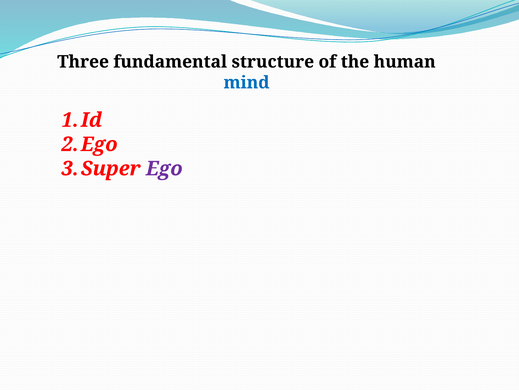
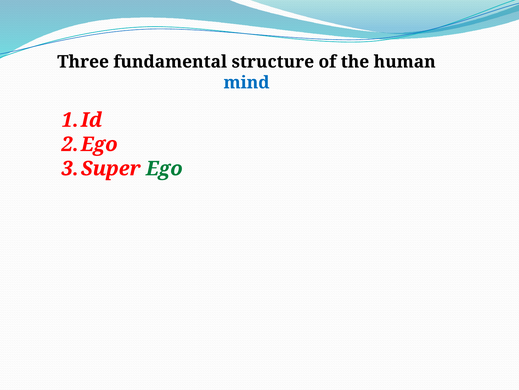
Ego colour: purple -> green (164, 168)
